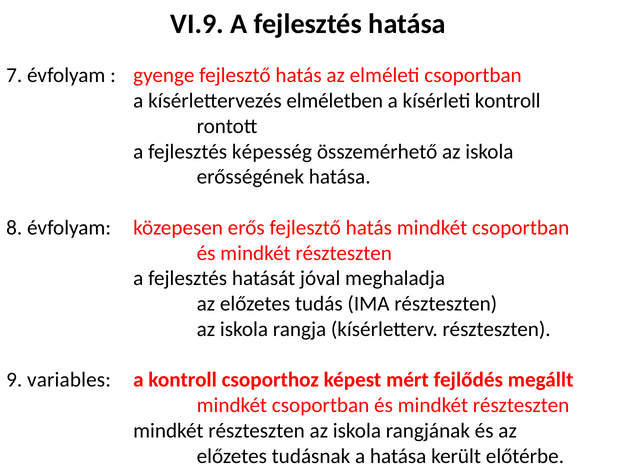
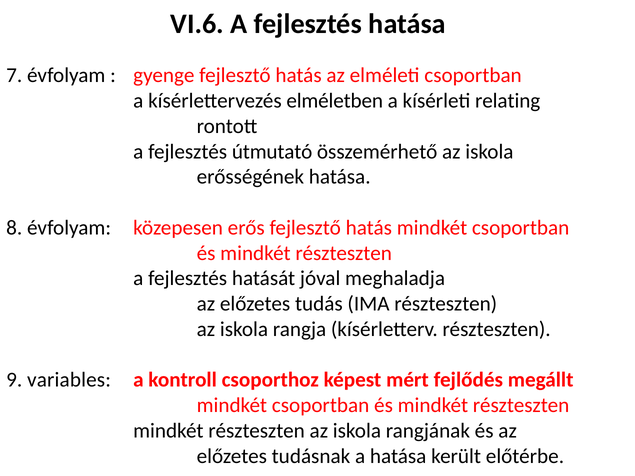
VI.9: VI.9 -> VI.6 (197, 24)
kísérleti kontroll: kontroll -> relating (508, 101)
képesség: képesség -> útmutató (272, 152)
